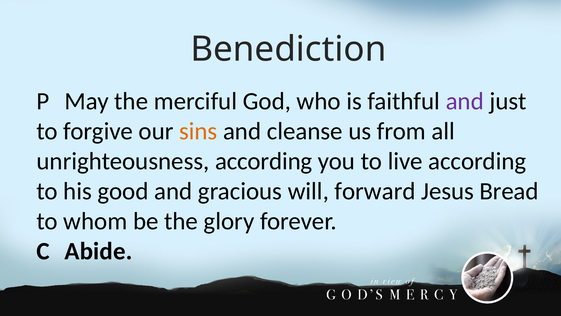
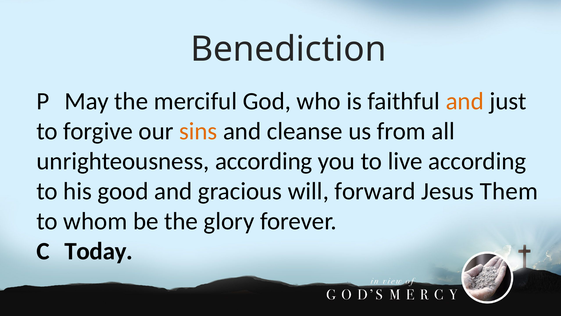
and colour: purple -> orange (465, 101)
Bread: Bread -> Them (509, 191)
Abide: Abide -> Today (99, 251)
